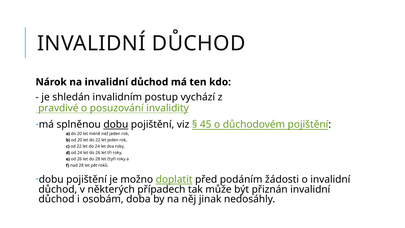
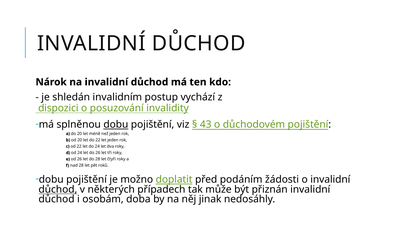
pravdivé: pravdivé -> dispozici (58, 108)
45: 45 -> 43 (206, 125)
důchod underline: none -> present (58, 189)
